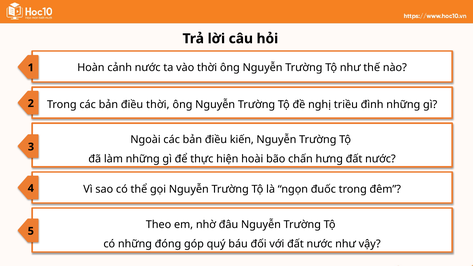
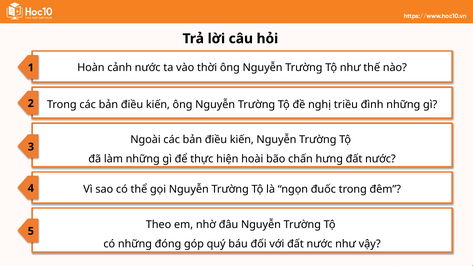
thời: thời -> kiến (158, 105)
